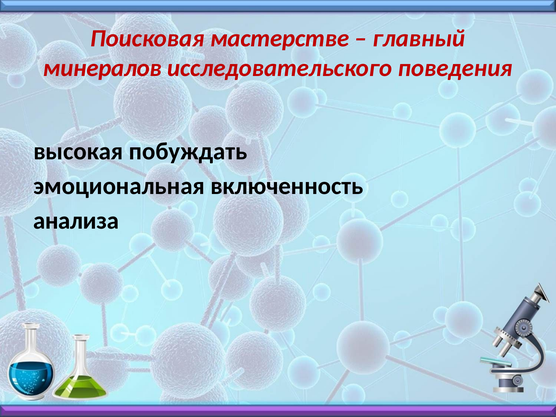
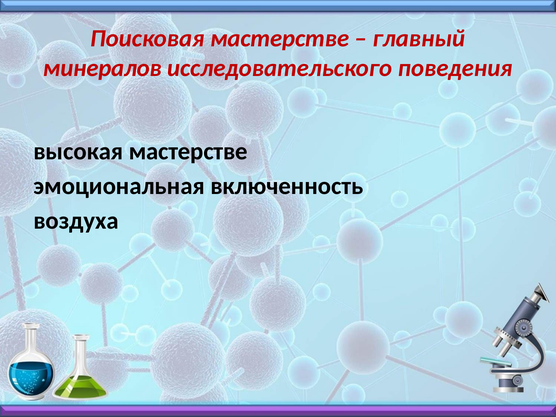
высокая побуждать: побуждать -> мастерстве (188, 151)
анализа: анализа -> воздуха (76, 221)
